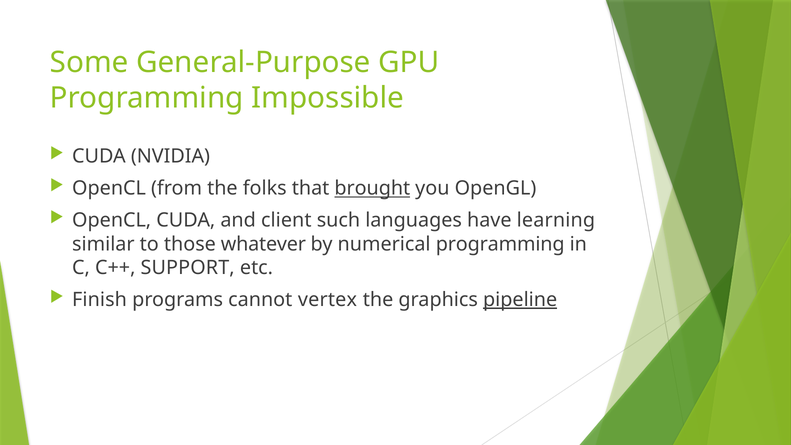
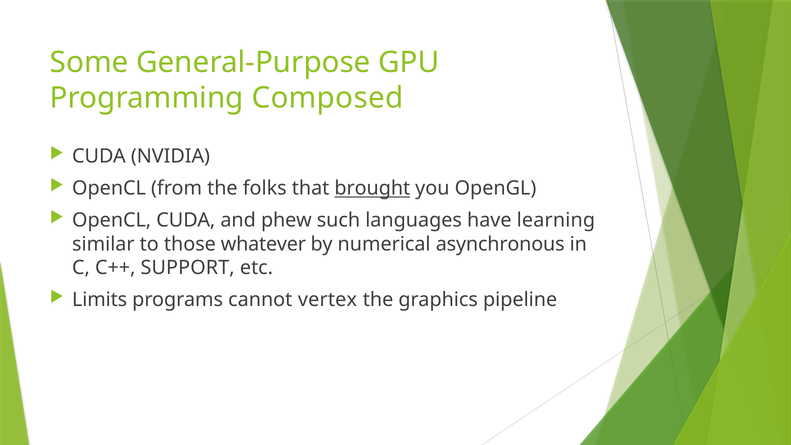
Impossible: Impossible -> Composed (328, 98)
client: client -> phew (286, 220)
numerical programming: programming -> asynchronous (500, 244)
Finish: Finish -> Limits (100, 300)
pipeline underline: present -> none (520, 300)
